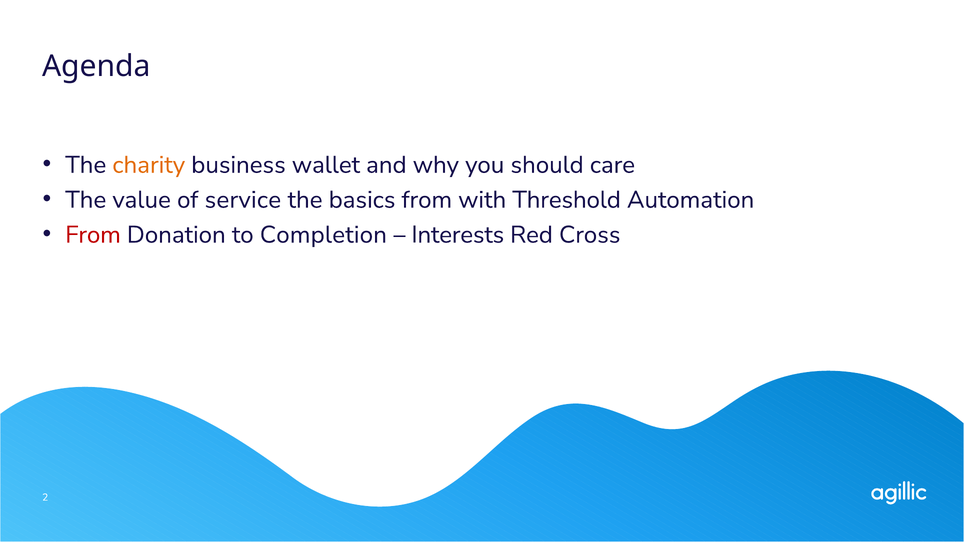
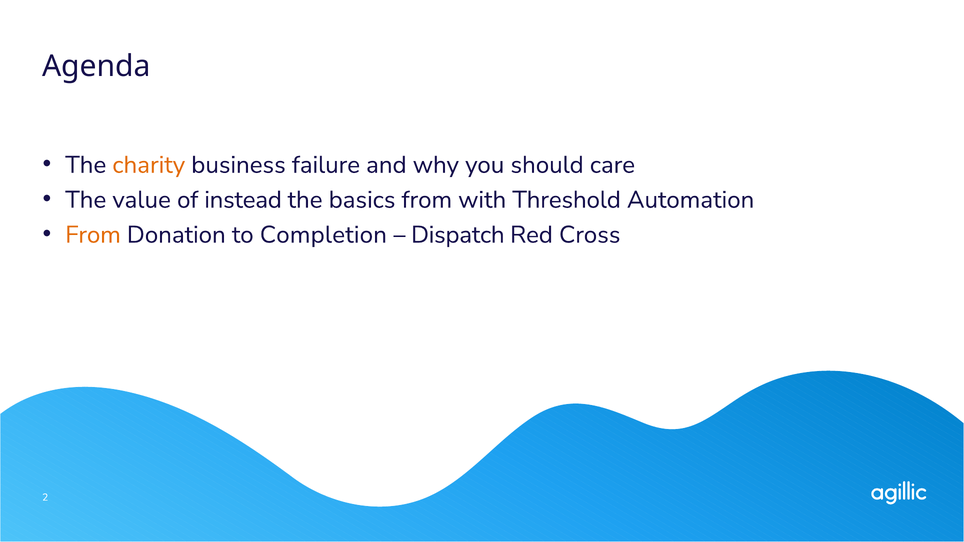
wallet: wallet -> failure (326, 165)
service: service -> instead (243, 200)
From colour: red -> orange (93, 235)
Interests: Interests -> Dispatch (458, 235)
